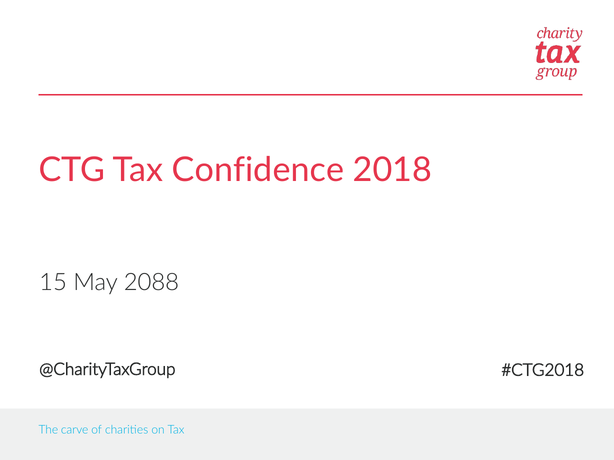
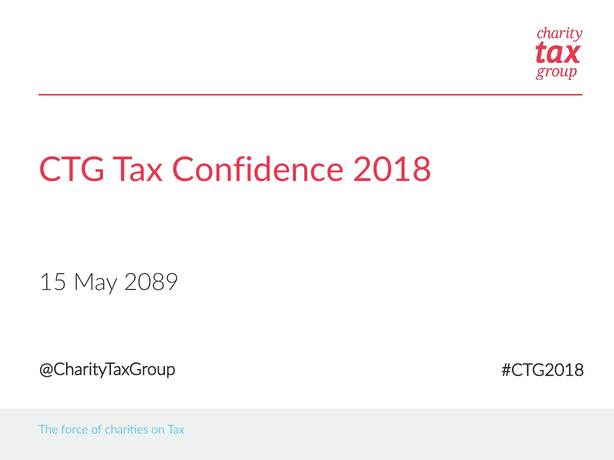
2088: 2088 -> 2089 (151, 283)
carve: carve -> force (75, 430)
